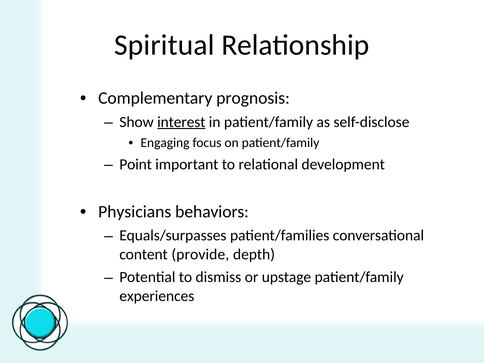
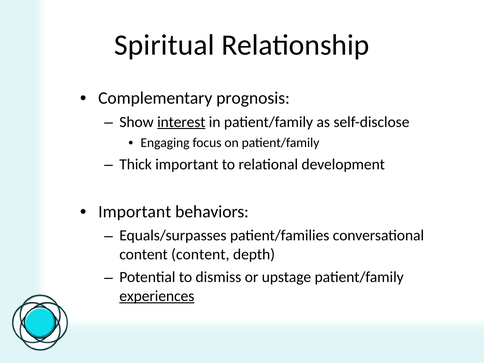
Point: Point -> Thick (136, 164)
Physicians: Physicians -> Important (135, 212)
content provide: provide -> content (200, 254)
experiences underline: none -> present (157, 296)
